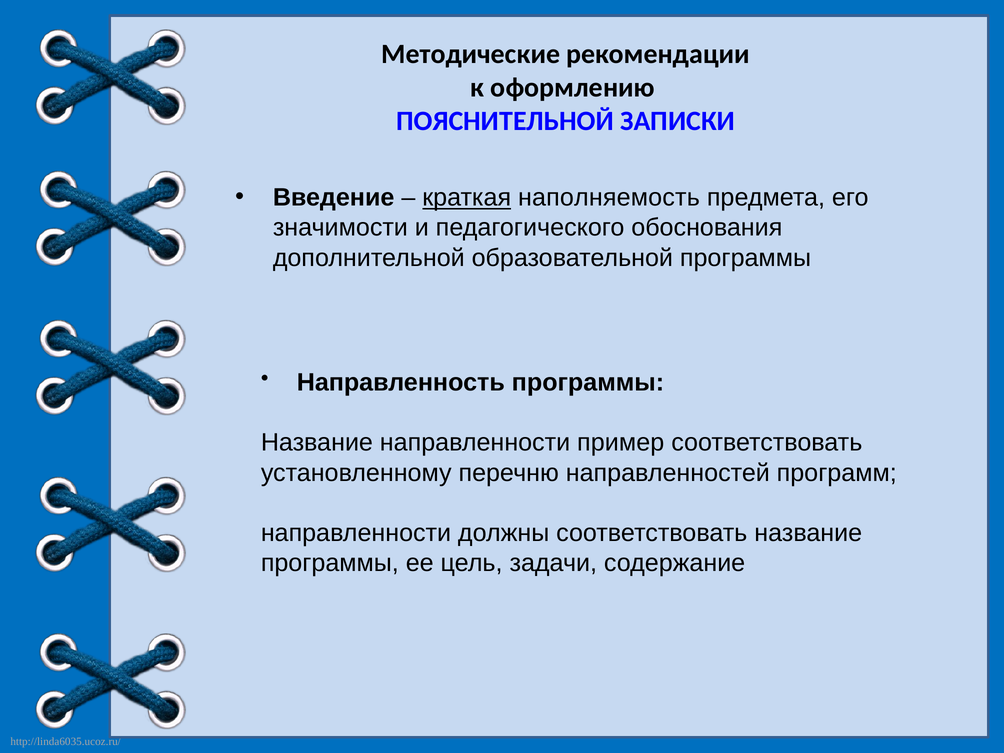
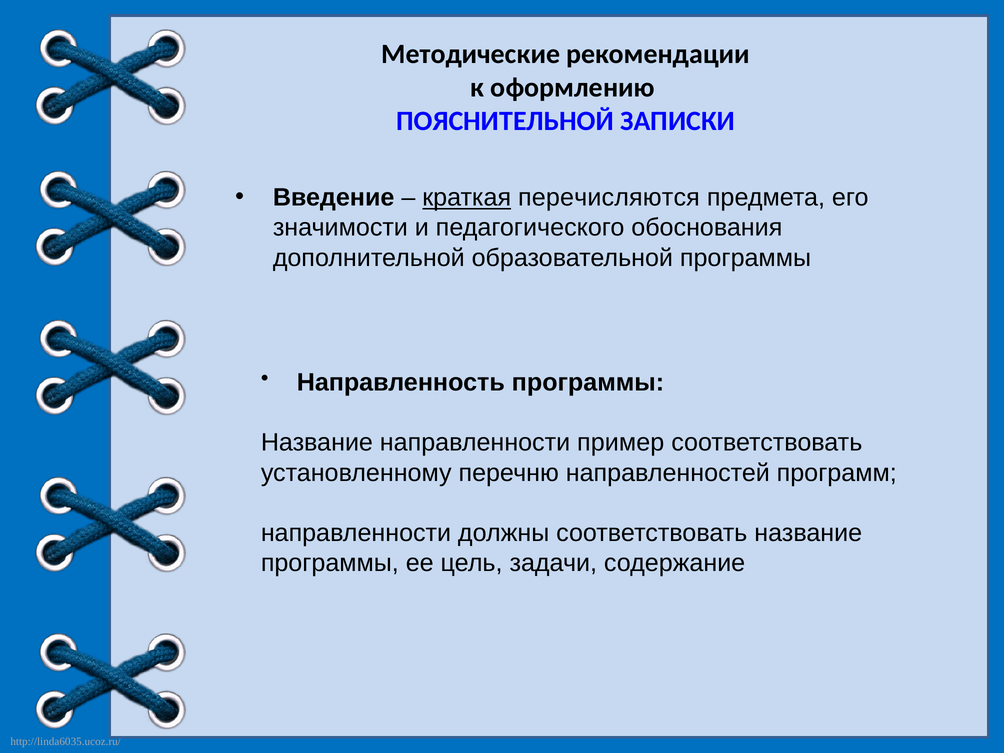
наполняемость: наполняемость -> перечисляются (609, 198)
